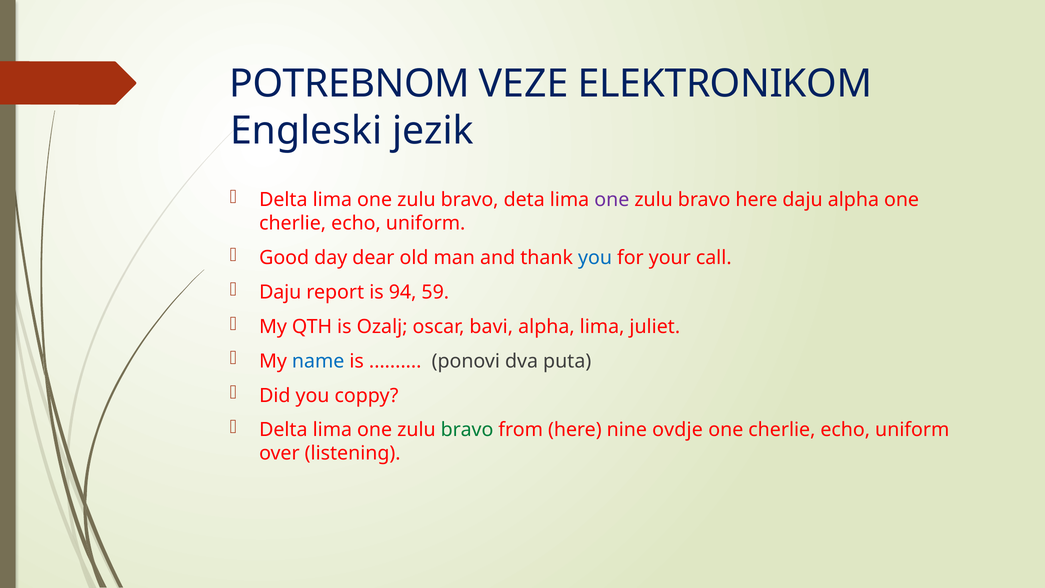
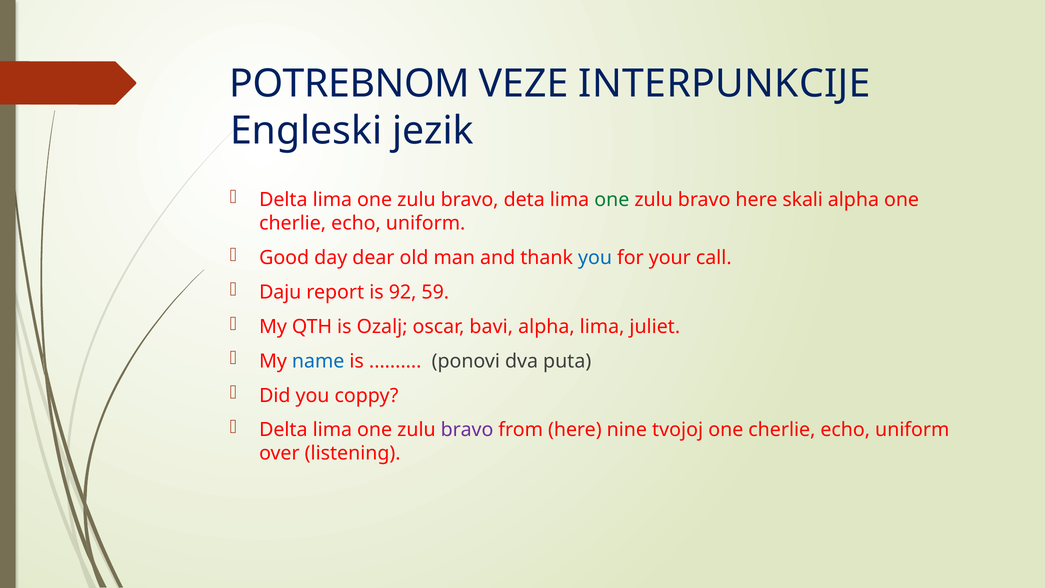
ELEKTRONIKOM: ELEKTRONIKOM -> INTERPUNKCIJE (725, 84)
one colour: purple -> green (612, 200)
here daju: daju -> skali (803, 200)
94: 94 -> 92 (403, 292)
bravo colour: green -> purple (467, 430)
ovdje: ovdje -> tvojoj (678, 430)
